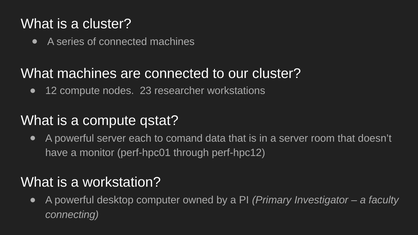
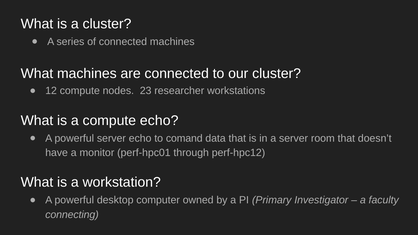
compute qstat: qstat -> echo (159, 120)
server each: each -> echo (140, 138)
